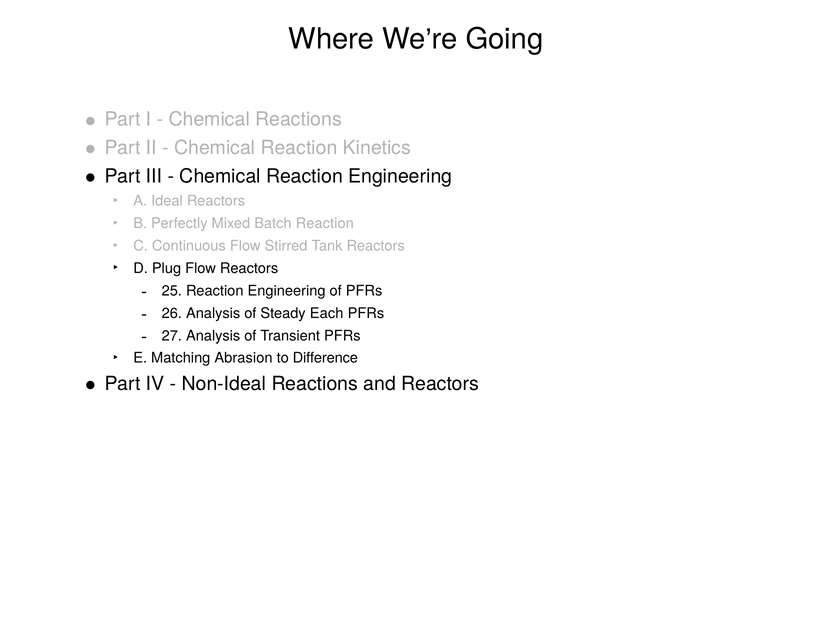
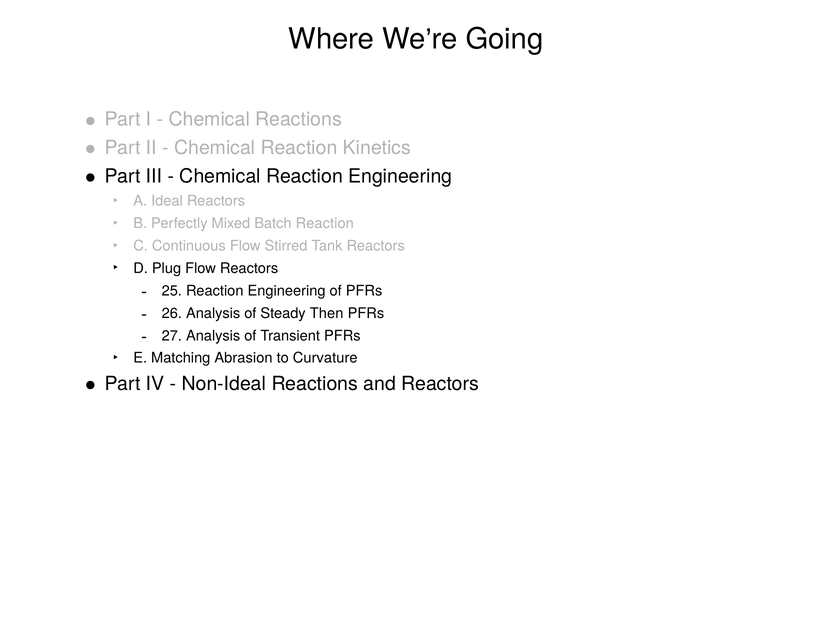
Each: Each -> Then (327, 313)
Difference: Difference -> Curvature (325, 358)
